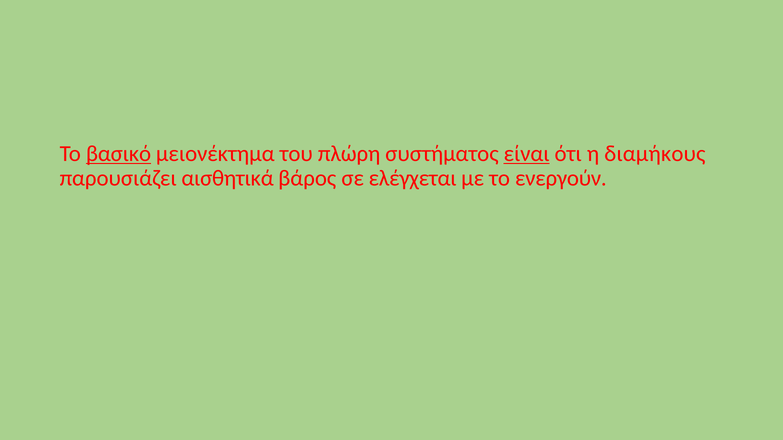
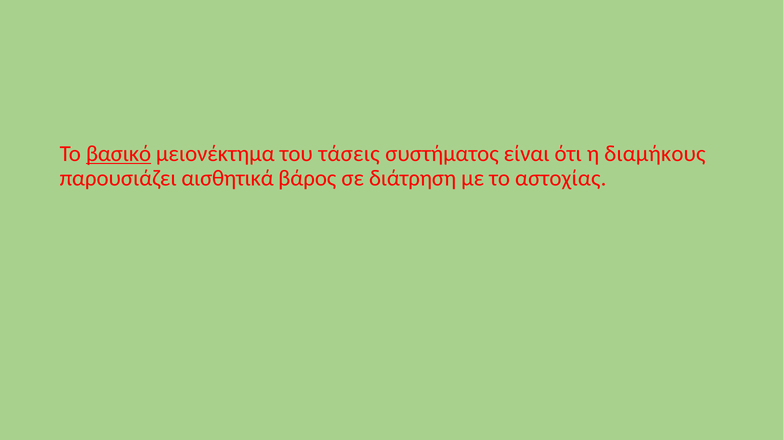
πλώρη: πλώρη -> τάσεις (349, 154)
είναι underline: present -> none (527, 154)
ελέγχεται: ελέγχεται -> διάτρηση (413, 179)
ενεργούν: ενεργούν -> αστοχίας (561, 179)
